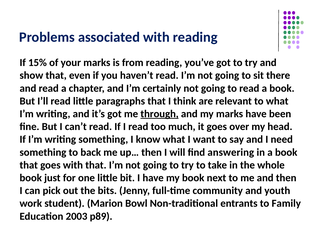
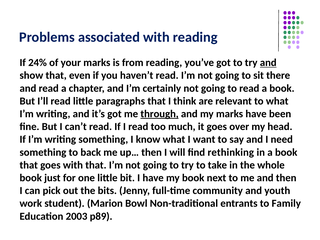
15%: 15% -> 24% (37, 63)
and underline: none -> present (268, 63)
answering: answering -> rethinking (231, 152)
